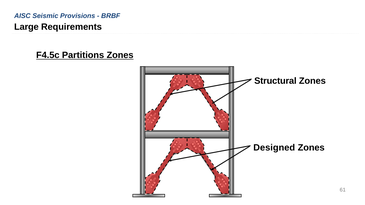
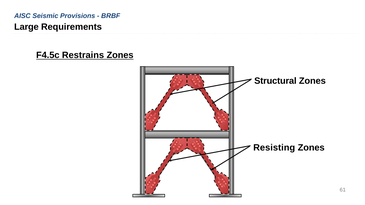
Partitions: Partitions -> Restrains (83, 55)
Designed: Designed -> Resisting (274, 148)
